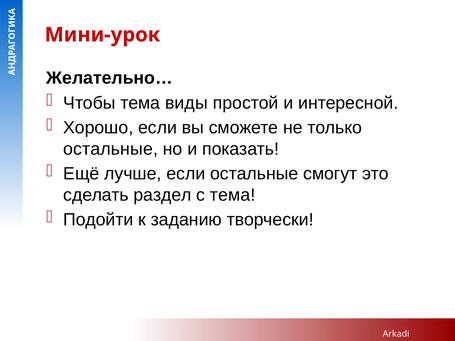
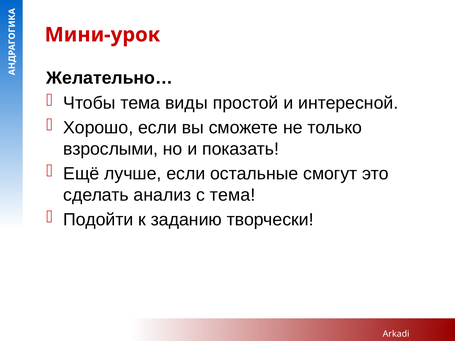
остальные: остальные -> взрослыми (111, 149)
раздел: раздел -> анализ (162, 195)
